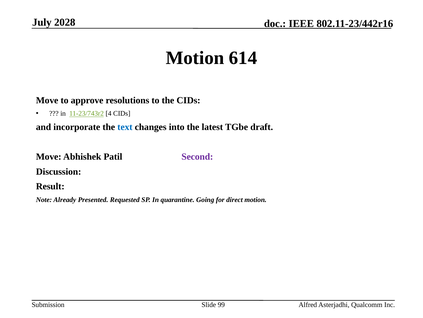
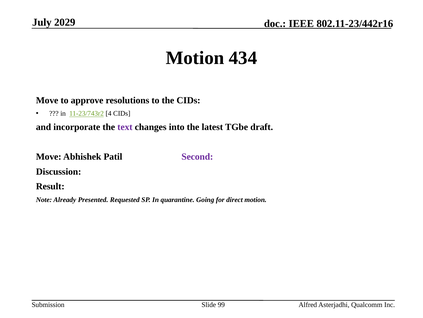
2028: 2028 -> 2029 (65, 22)
614: 614 -> 434 (243, 58)
text colour: blue -> purple (125, 127)
